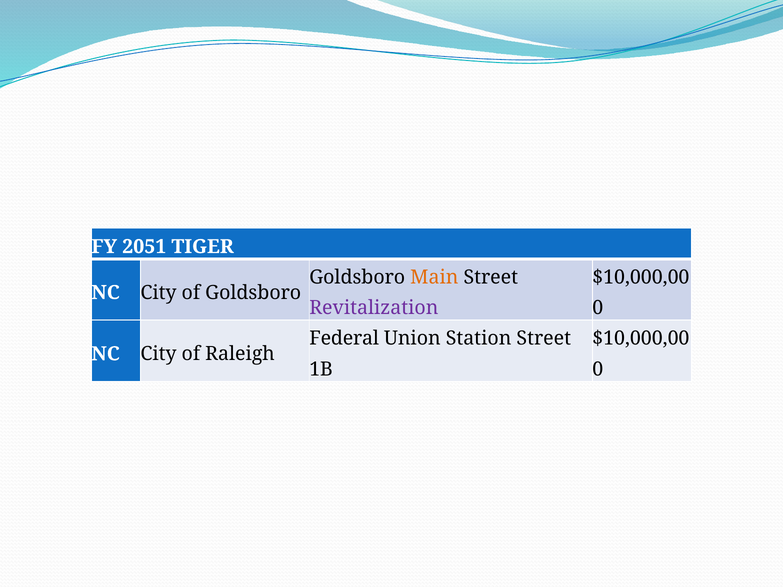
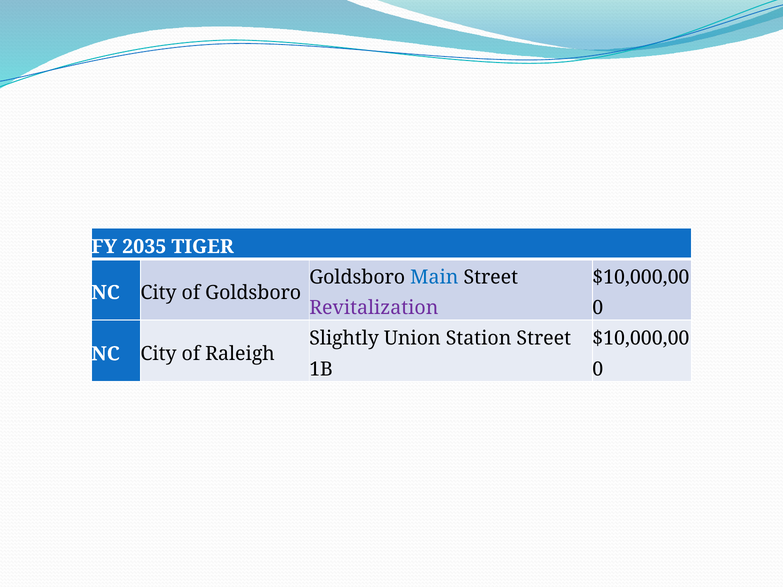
2051: 2051 -> 2035 (144, 247)
Main colour: orange -> blue (434, 277)
Federal: Federal -> Slightly (344, 339)
